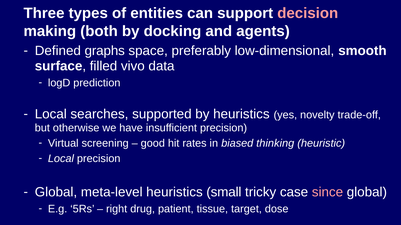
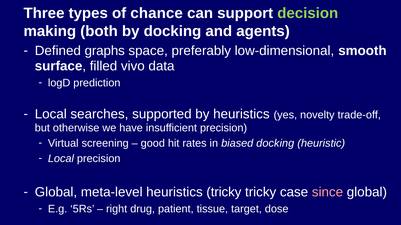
entities: entities -> chance (157, 13)
decision colour: pink -> light green (308, 13)
biased thinking: thinking -> docking (275, 144)
heuristics small: small -> tricky (224, 193)
